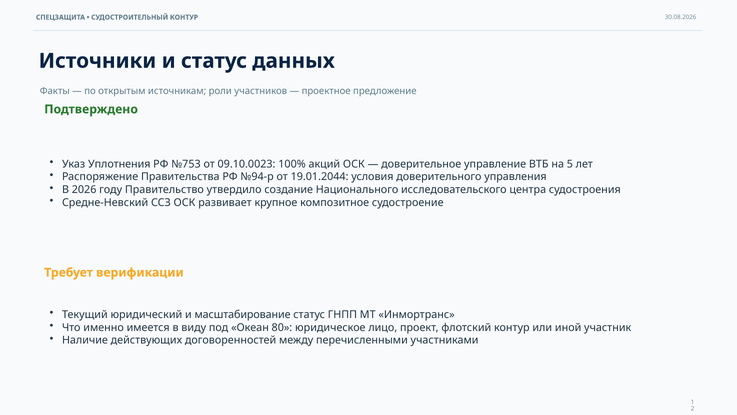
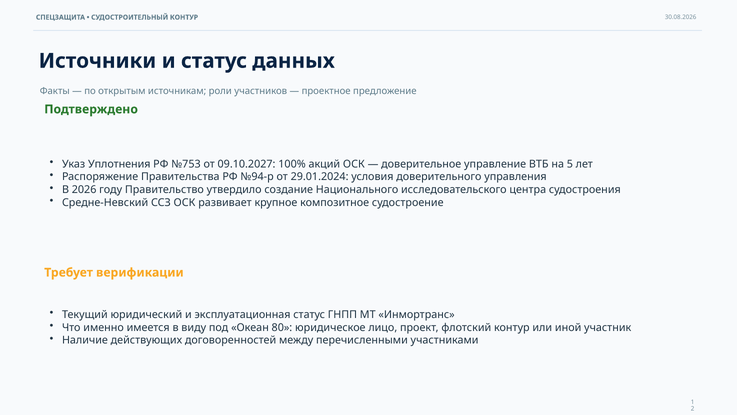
09.10.0023: 09.10.0023 -> 09.10.2027 (247, 164)
19.01.2044: 19.01.2044 -> 29.01.2024 (320, 177)
масштабирование: масштабирование -> эксплуатационная (243, 314)
